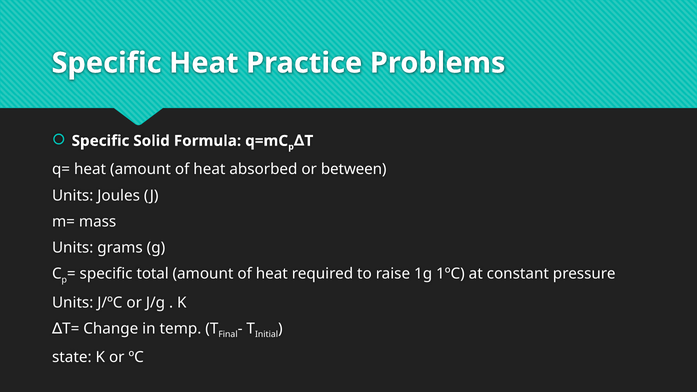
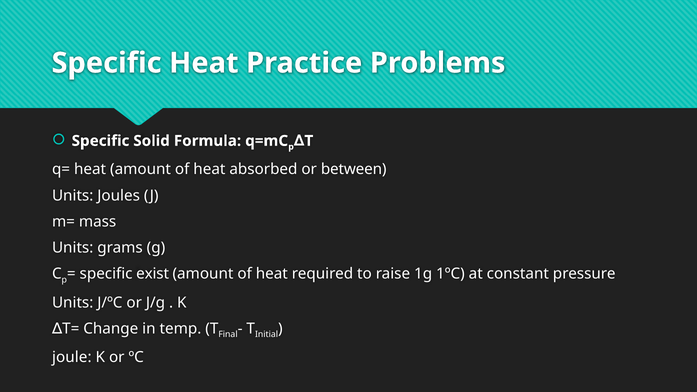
total: total -> exist (153, 274)
state: state -> joule (72, 357)
